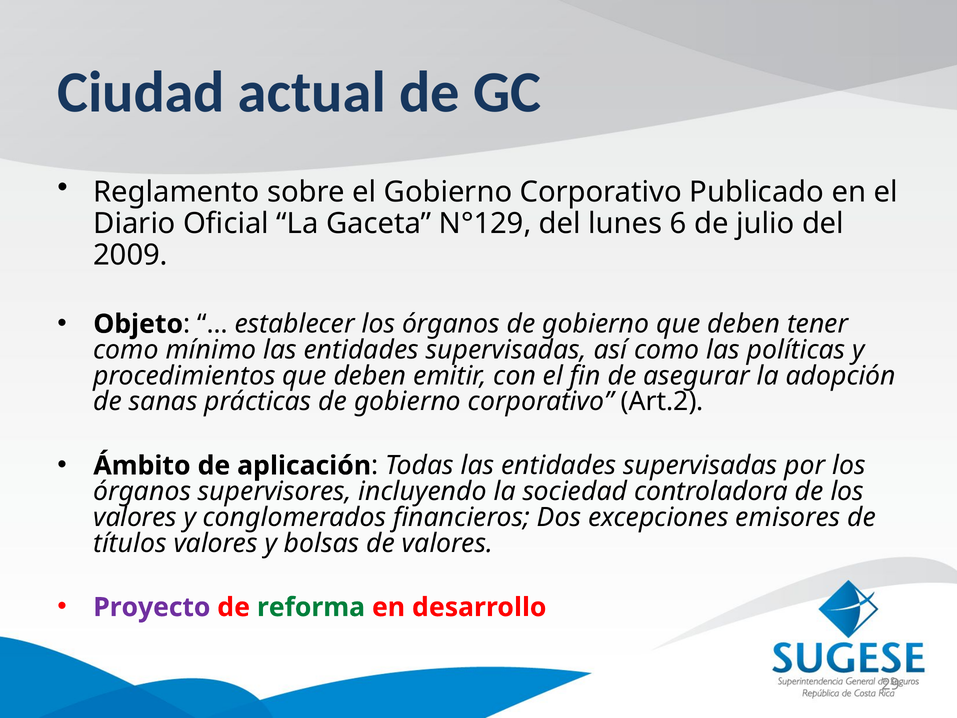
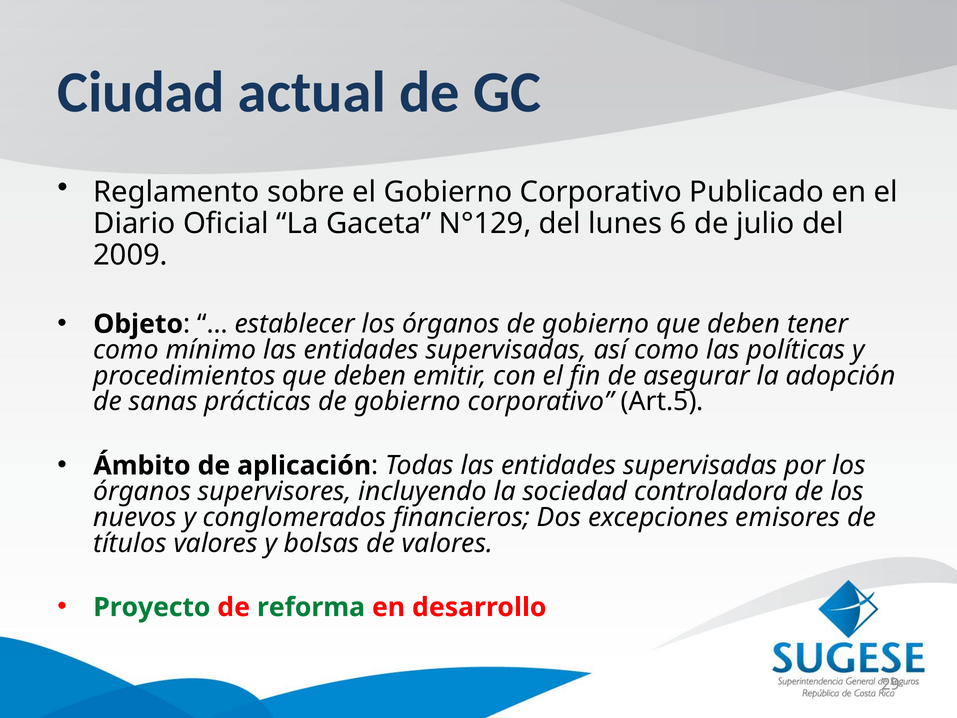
Art.2: Art.2 -> Art.5 (662, 401)
valores: valores -> nuevos (135, 517)
Proyecto colour: purple -> green (152, 607)
